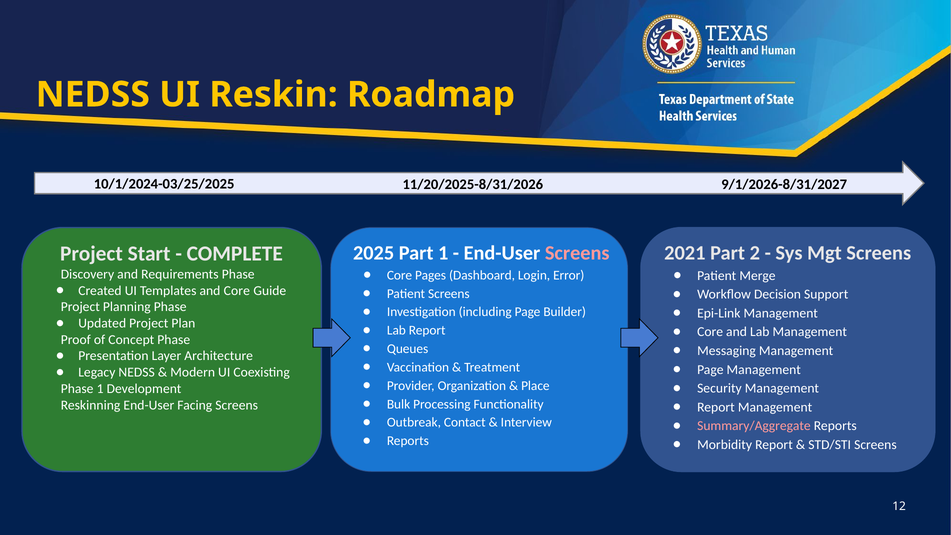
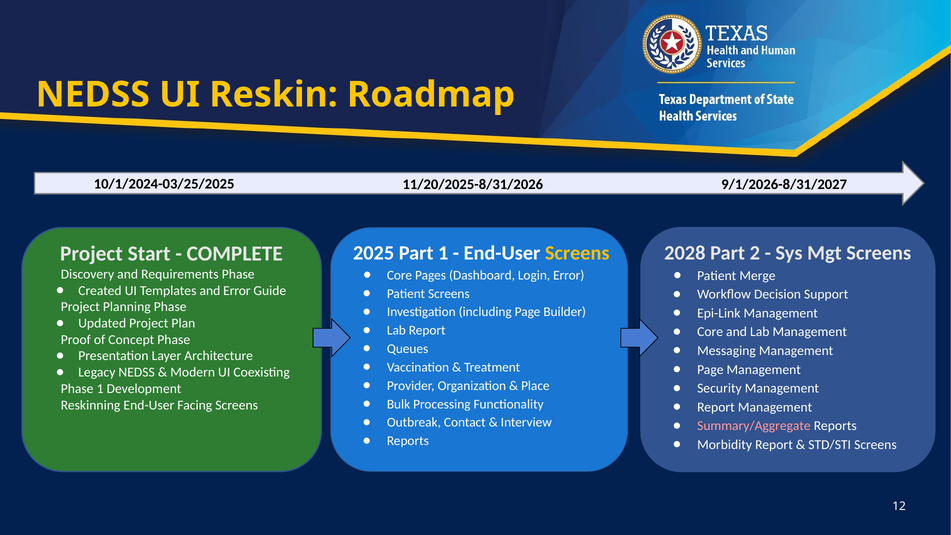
Screens colour: pink -> yellow (577, 253)
2021: 2021 -> 2028 (685, 253)
and Core: Core -> Error (237, 291)
